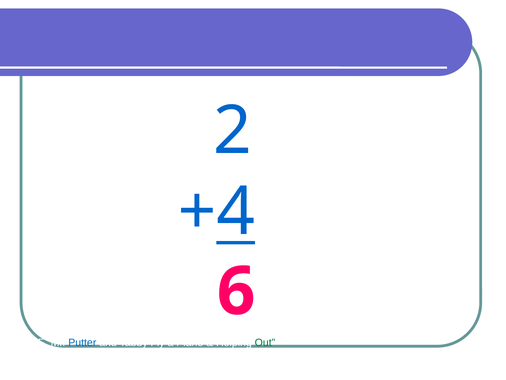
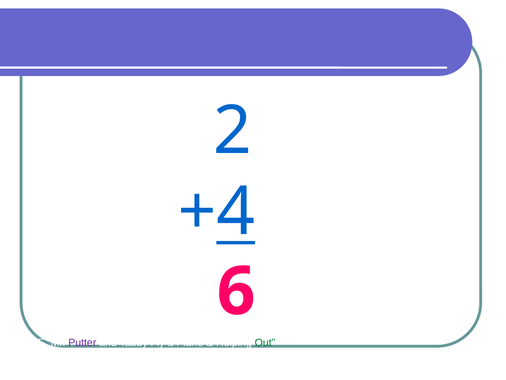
Putter colour: blue -> purple (82, 342)
